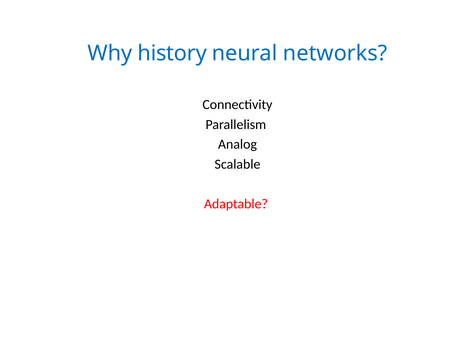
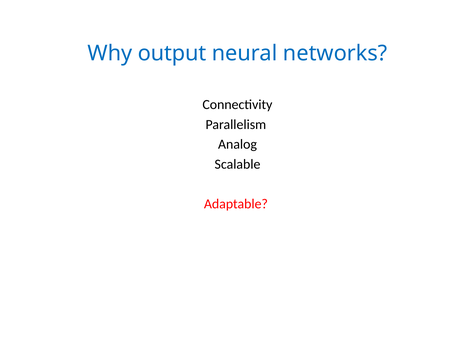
history: history -> output (172, 53)
